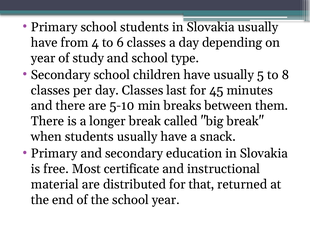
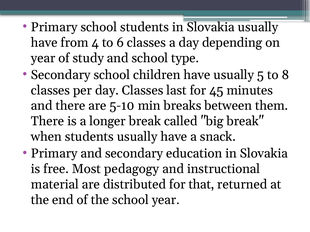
certificate: certificate -> pedagogy (132, 169)
